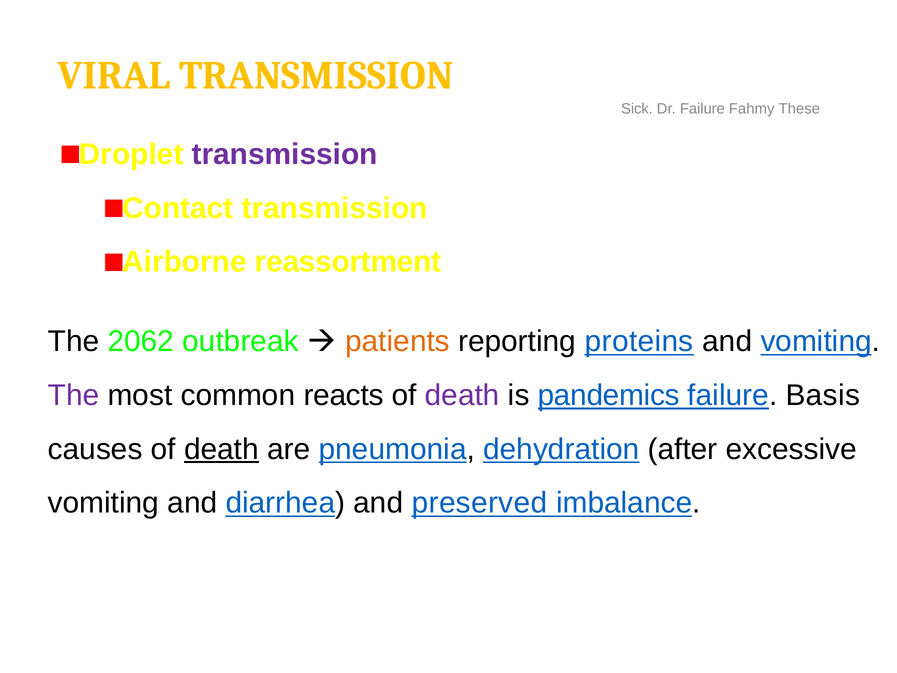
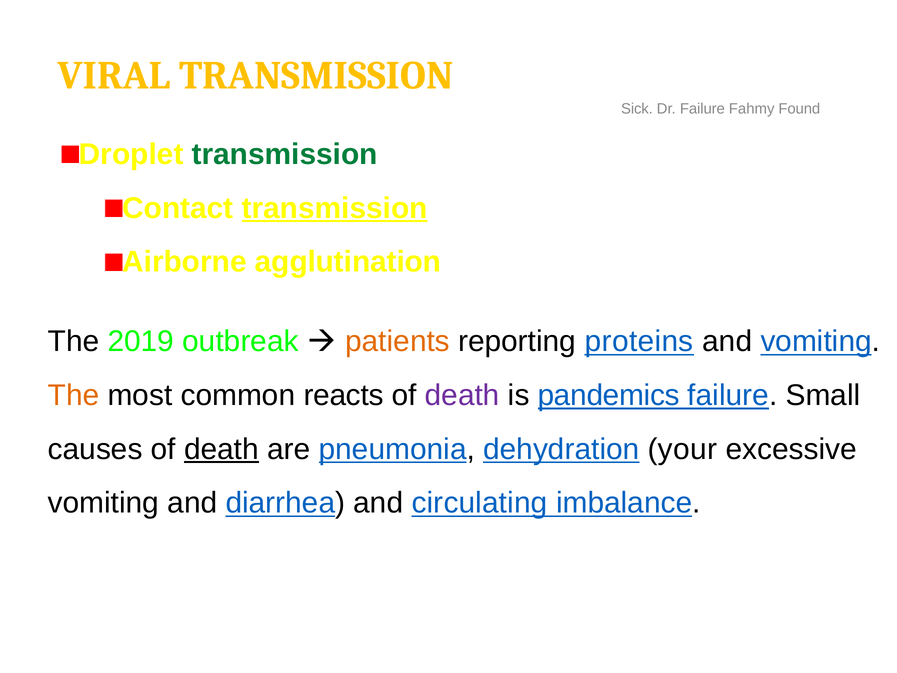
These: These -> Found (799, 109)
transmission colour: purple -> green (285, 154)
transmission underline: none -> present (335, 208)
reassortment: reassortment -> agglutination (348, 262)
2062: 2062 -> 2019 (141, 341)
The colour: purple -> orange (74, 395)
Basis: Basis -> Small (823, 395)
after: after -> your (682, 449)
preserved: preserved -> circulating (480, 503)
